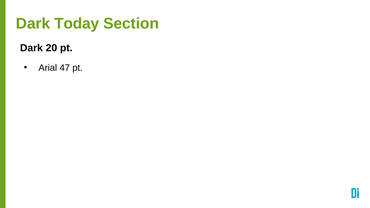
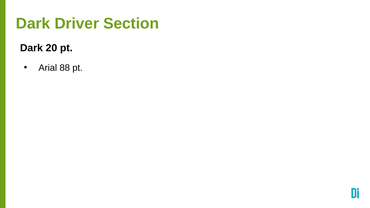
Today: Today -> Driver (77, 23)
47: 47 -> 88 (65, 68)
